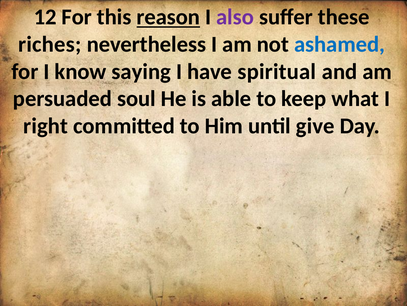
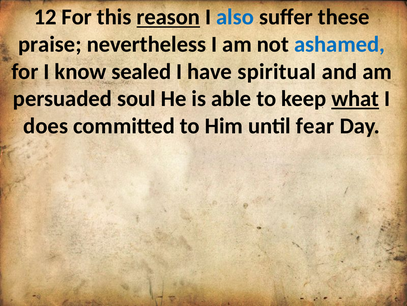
also colour: purple -> blue (235, 17)
riches: riches -> praise (50, 44)
saying: saying -> sealed (141, 71)
what underline: none -> present (355, 99)
right: right -> does (46, 126)
give: give -> fear (315, 126)
